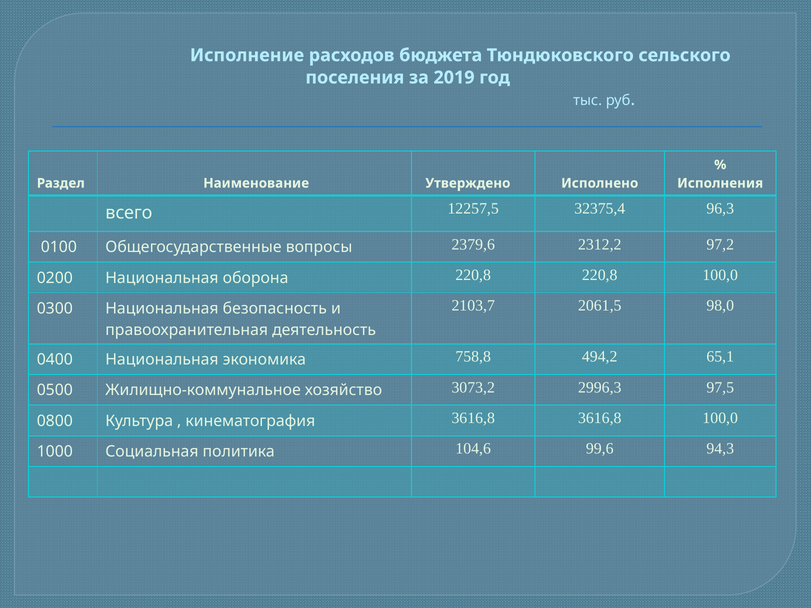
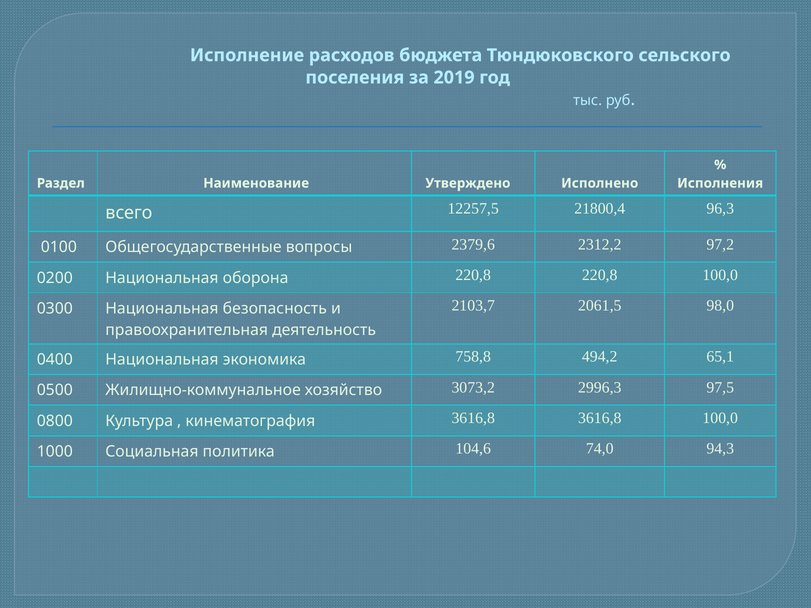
32375,4: 32375,4 -> 21800,4 (600, 209)
99,6: 99,6 -> 74,0 (600, 449)
